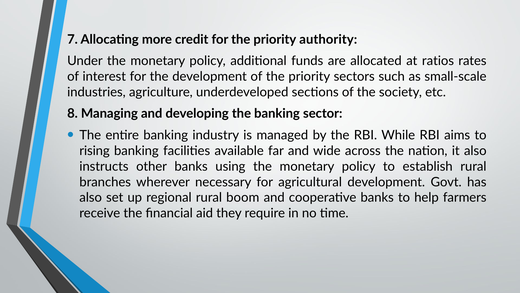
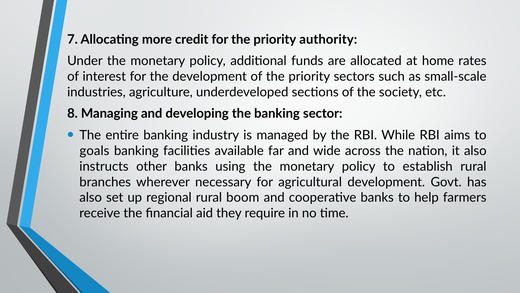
ratios: ratios -> home (438, 61)
rising: rising -> goals (94, 151)
